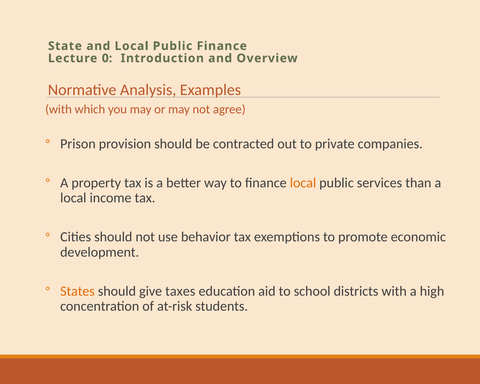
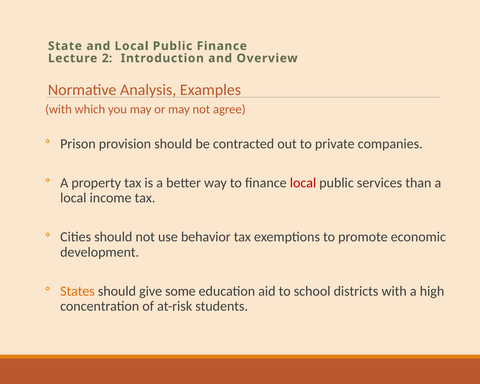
0: 0 -> 2 (107, 58)
local colour: orange -> red (303, 183)
taxes: taxes -> some (180, 291)
